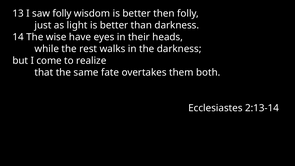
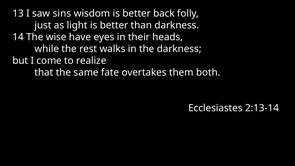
saw folly: folly -> sins (62, 14)
then: then -> back (164, 14)
